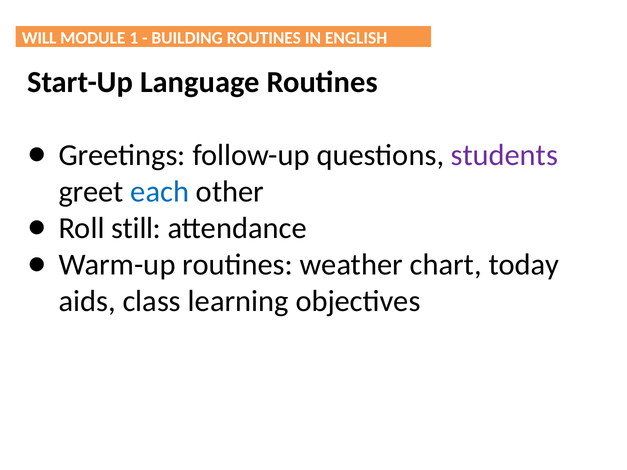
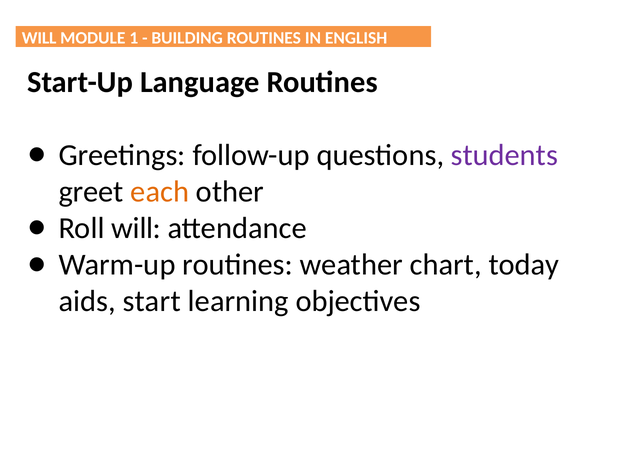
each colour: blue -> orange (160, 192)
Roll still: still -> will (136, 228)
class: class -> start (152, 301)
